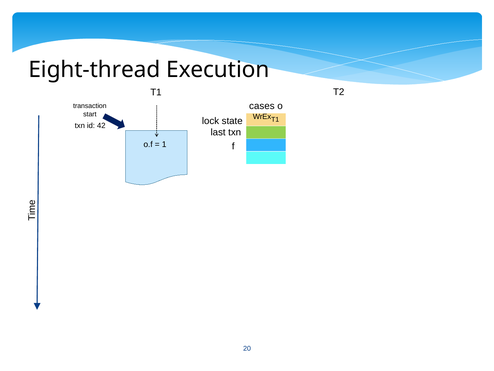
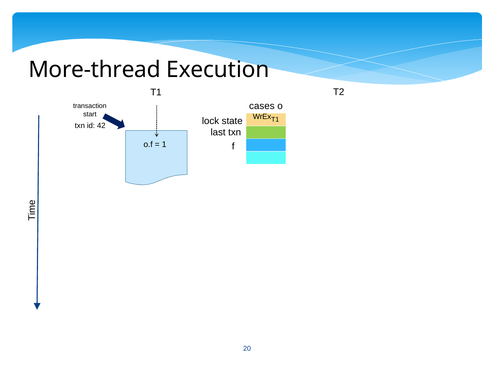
Eight-thread: Eight-thread -> More-thread (94, 69)
